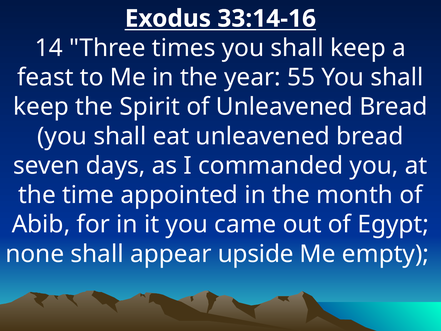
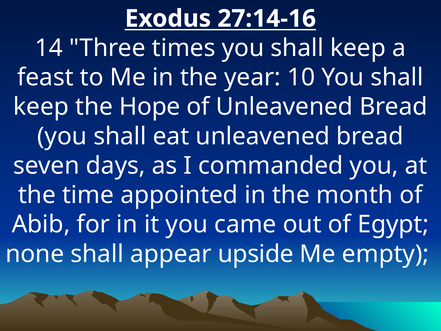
33:14-16: 33:14-16 -> 27:14-16 (267, 19)
55: 55 -> 10 (301, 77)
Spirit: Spirit -> Hope (150, 107)
